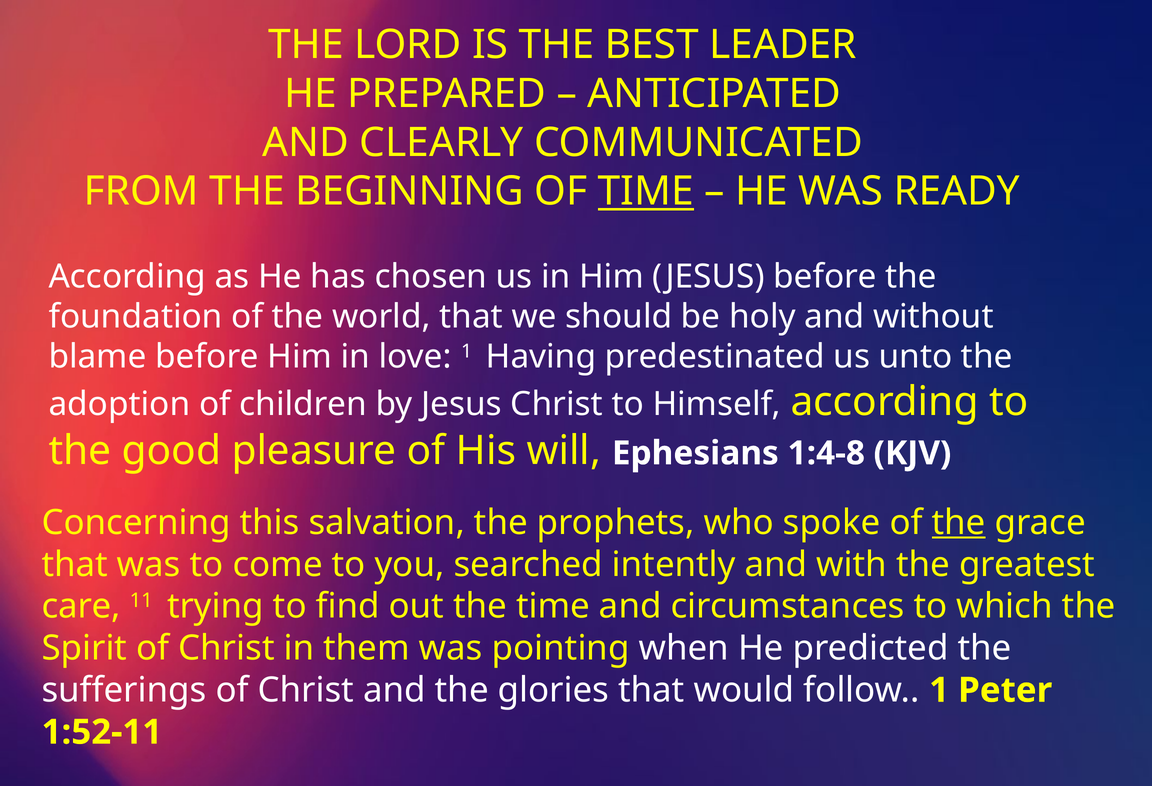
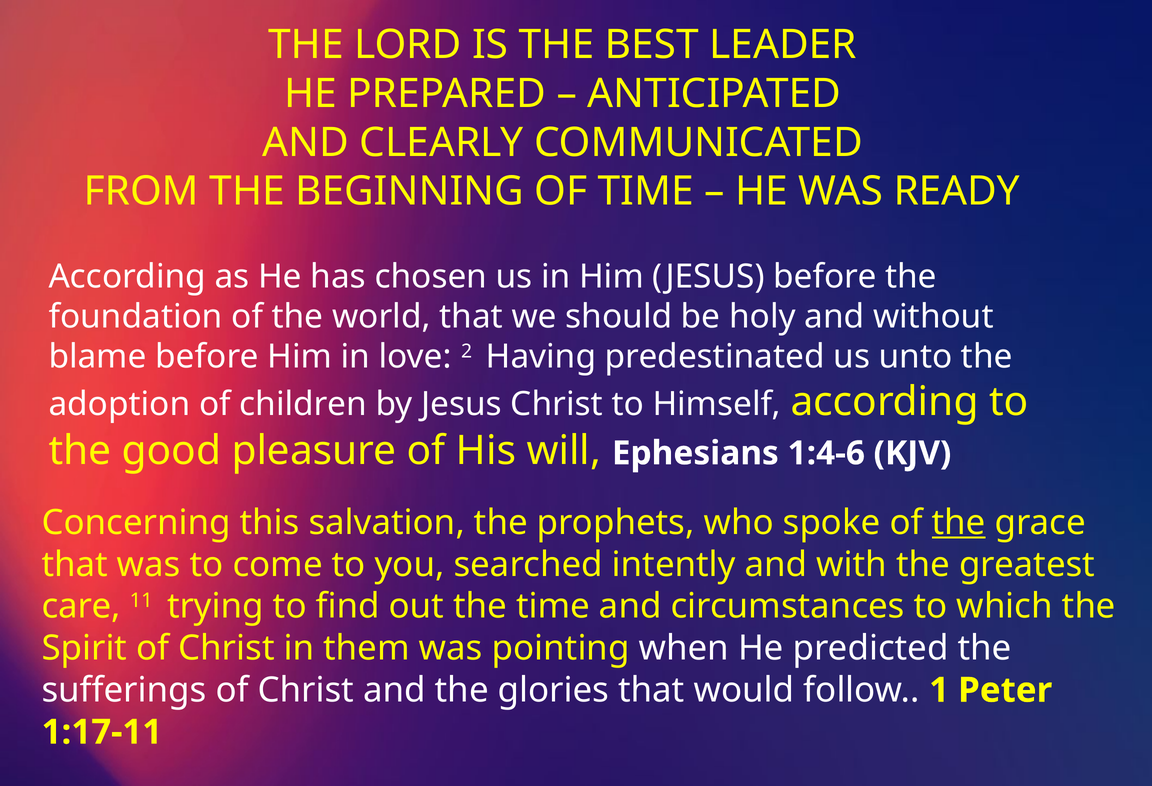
TIME underline: present -> none (646, 191)
love 1: 1 -> 2 (467, 351)
1:4-8: 1:4-8 -> 1:4-6 (826, 453)
1:52-11: 1:52-11 -> 1:17-11 (102, 732)
